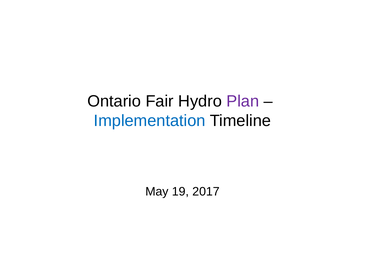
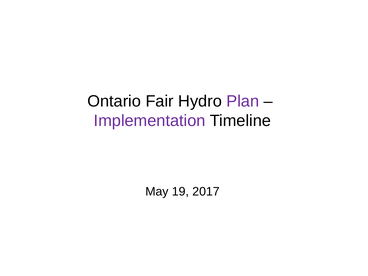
Implementation colour: blue -> purple (150, 121)
